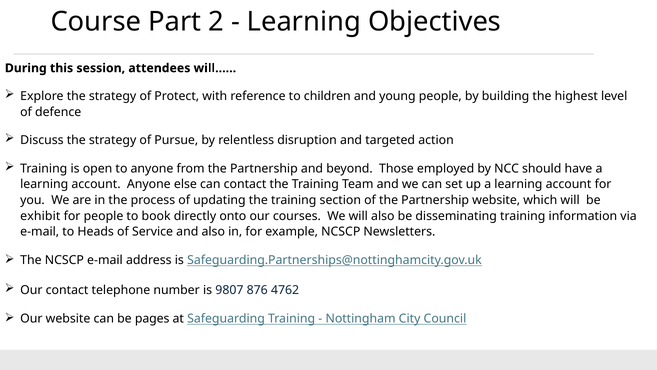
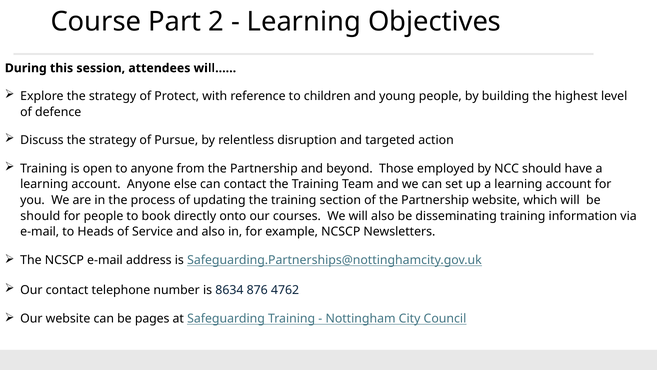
exhibit: exhibit -> should (40, 216)
9807: 9807 -> 8634 (229, 290)
